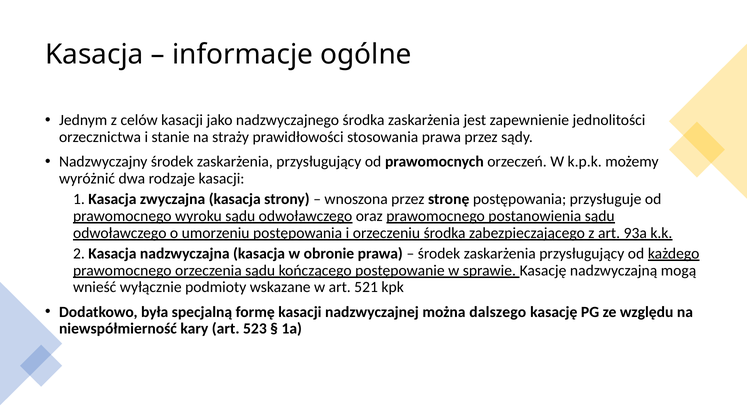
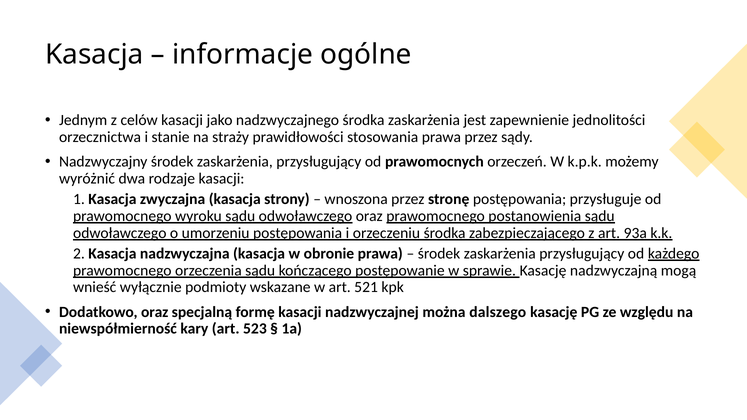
Dodatkowo była: była -> oraz (155, 312)
